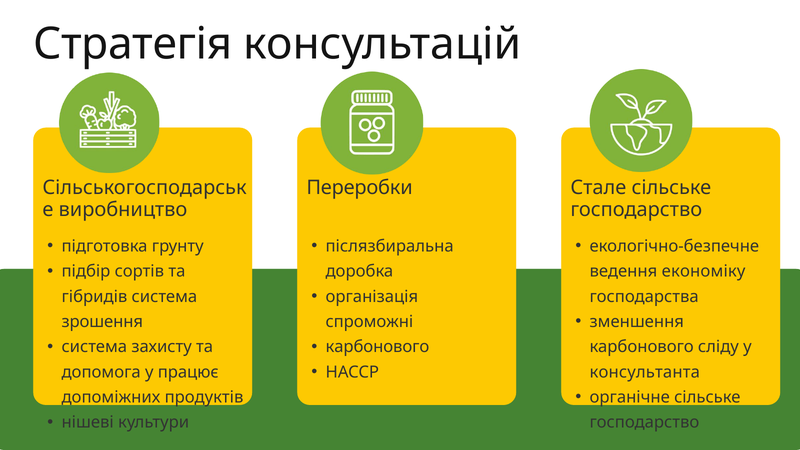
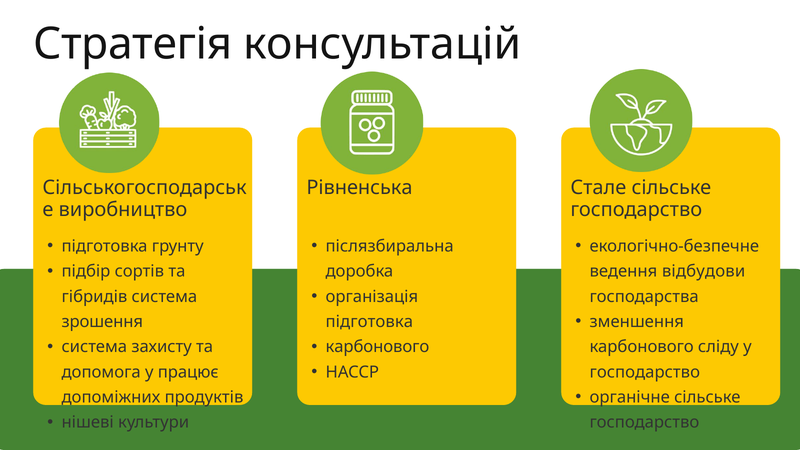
Переробки: Переробки -> Рівненська (359, 188)
економіку: економіку -> відбудови (704, 271)
спроможні: спроможні -> підготовка (369, 322)
консультанта: консультанта -> господарство (645, 372)
